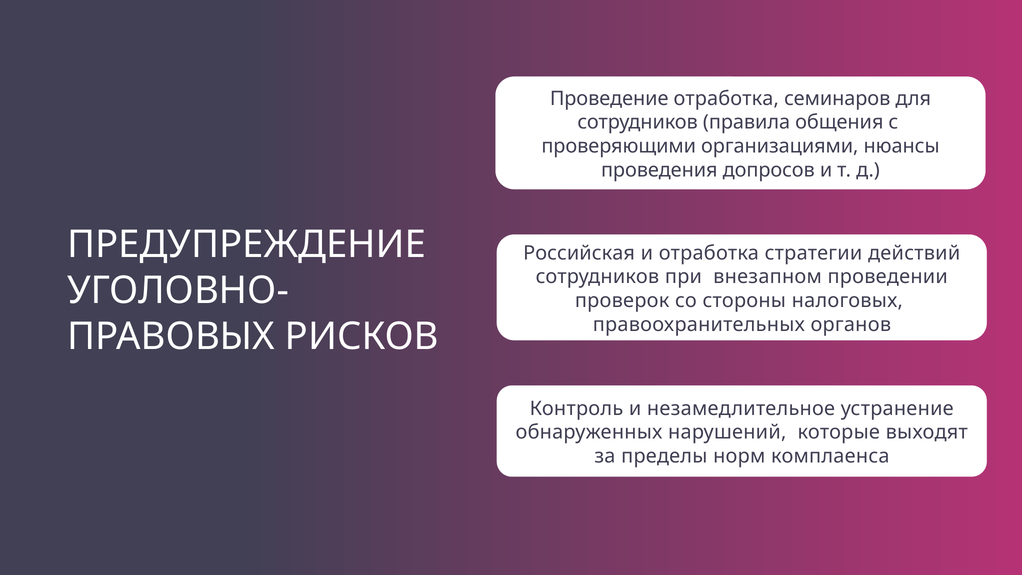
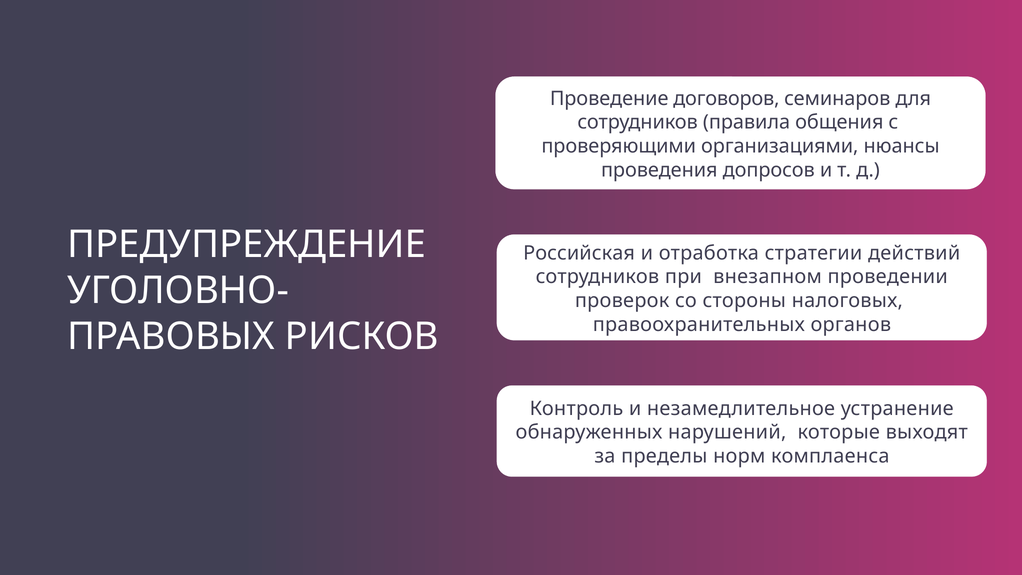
Проведение отработка: отработка -> договоров (726, 98)
